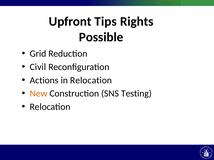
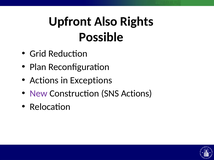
Tips: Tips -> Also (106, 22)
Civil: Civil -> Plan (38, 67)
in Relocation: Relocation -> Exceptions (91, 80)
New colour: orange -> purple (39, 94)
SNS Testing: Testing -> Actions (136, 94)
